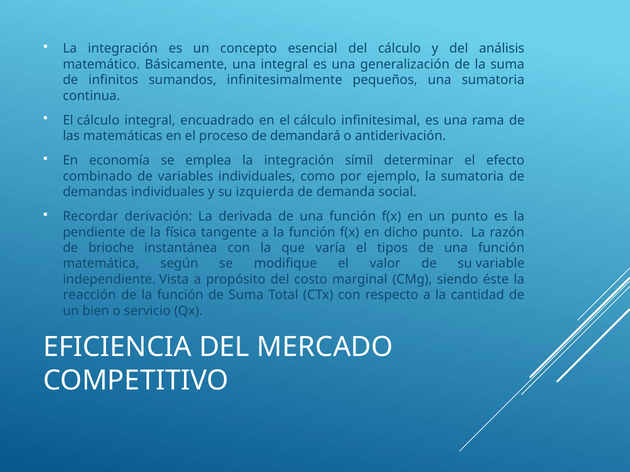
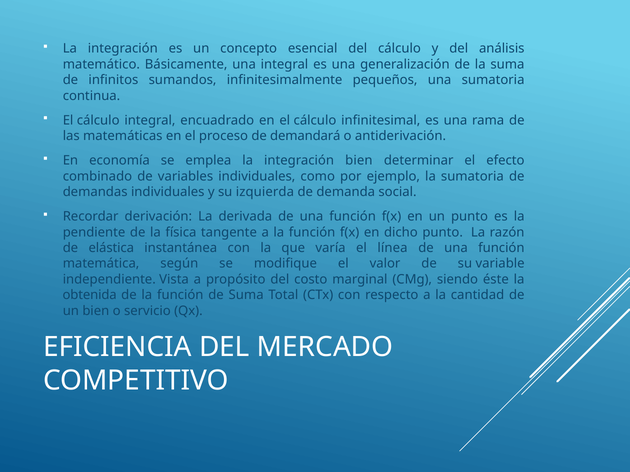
integración símil: símil -> bien (359, 161)
brioche: brioche -> elástica (111, 248)
tipos: tipos -> línea (392, 248)
reacción: reacción -> obtenida (90, 295)
